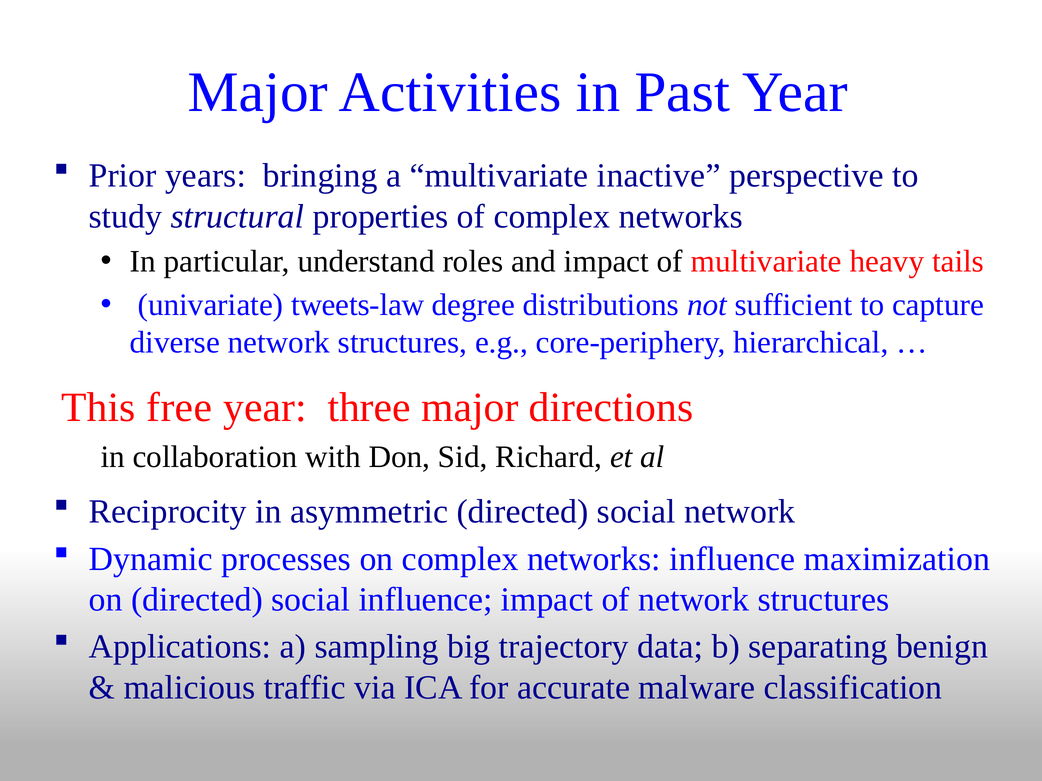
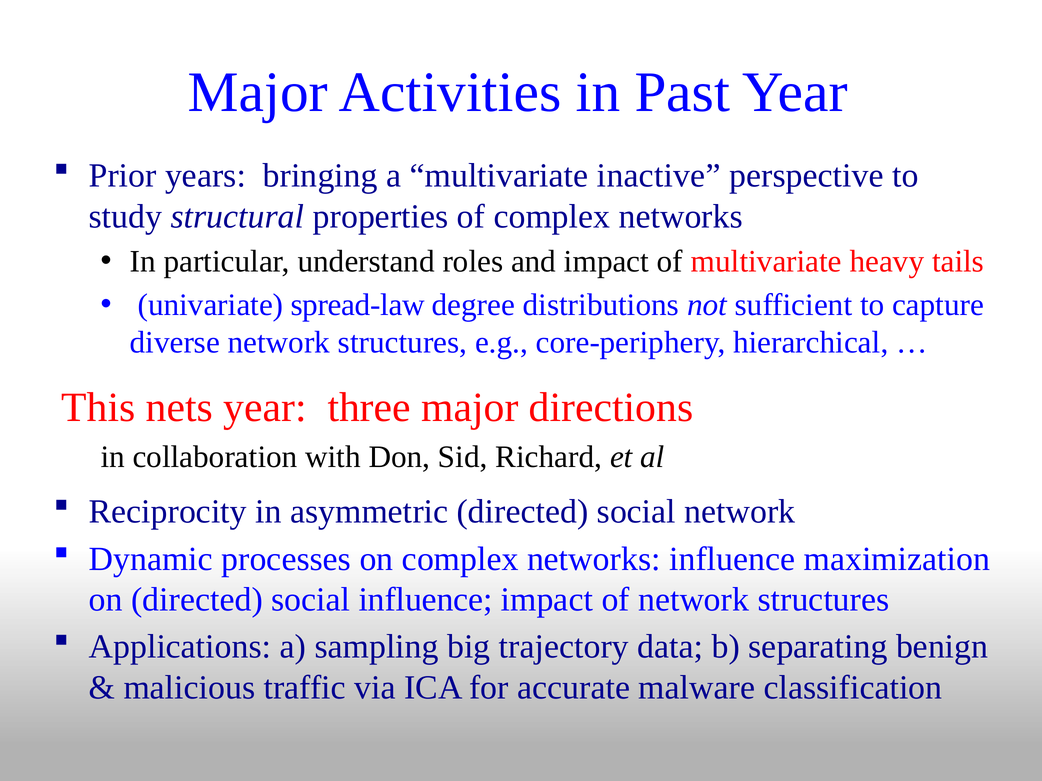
tweets-law: tweets-law -> spread-law (358, 305)
free: free -> nets (179, 408)
